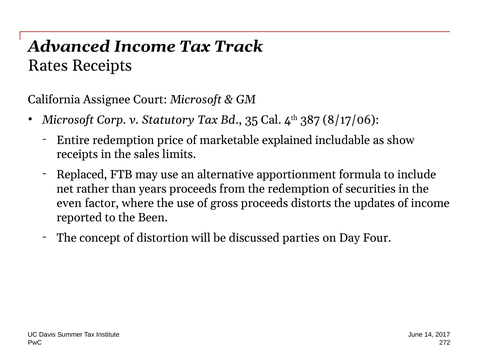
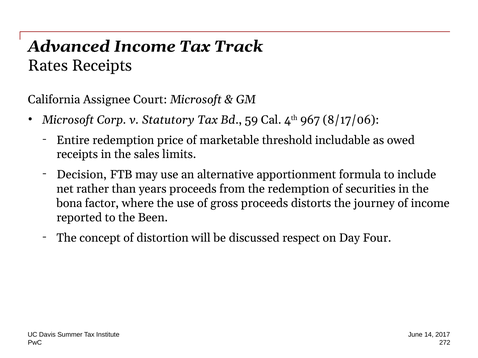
35: 35 -> 59 (251, 120)
387: 387 -> 967 (310, 120)
explained: explained -> threshold (287, 140)
show: show -> owed (401, 140)
Replaced: Replaced -> Decision (82, 175)
even: even -> bona (69, 204)
updates: updates -> journey (374, 204)
parties: parties -> respect (301, 238)
